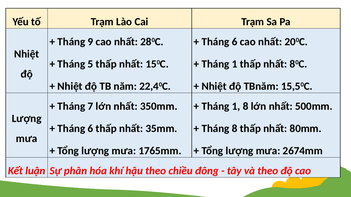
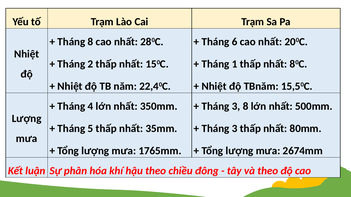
Tháng 9: 9 -> 8 (90, 42)
5: 5 -> 2 (90, 64)
7: 7 -> 4 (90, 107)
1: 1 -> 3 (236, 107)
6: 6 -> 5 (90, 129)
8: 8 -> 3 (235, 129)
